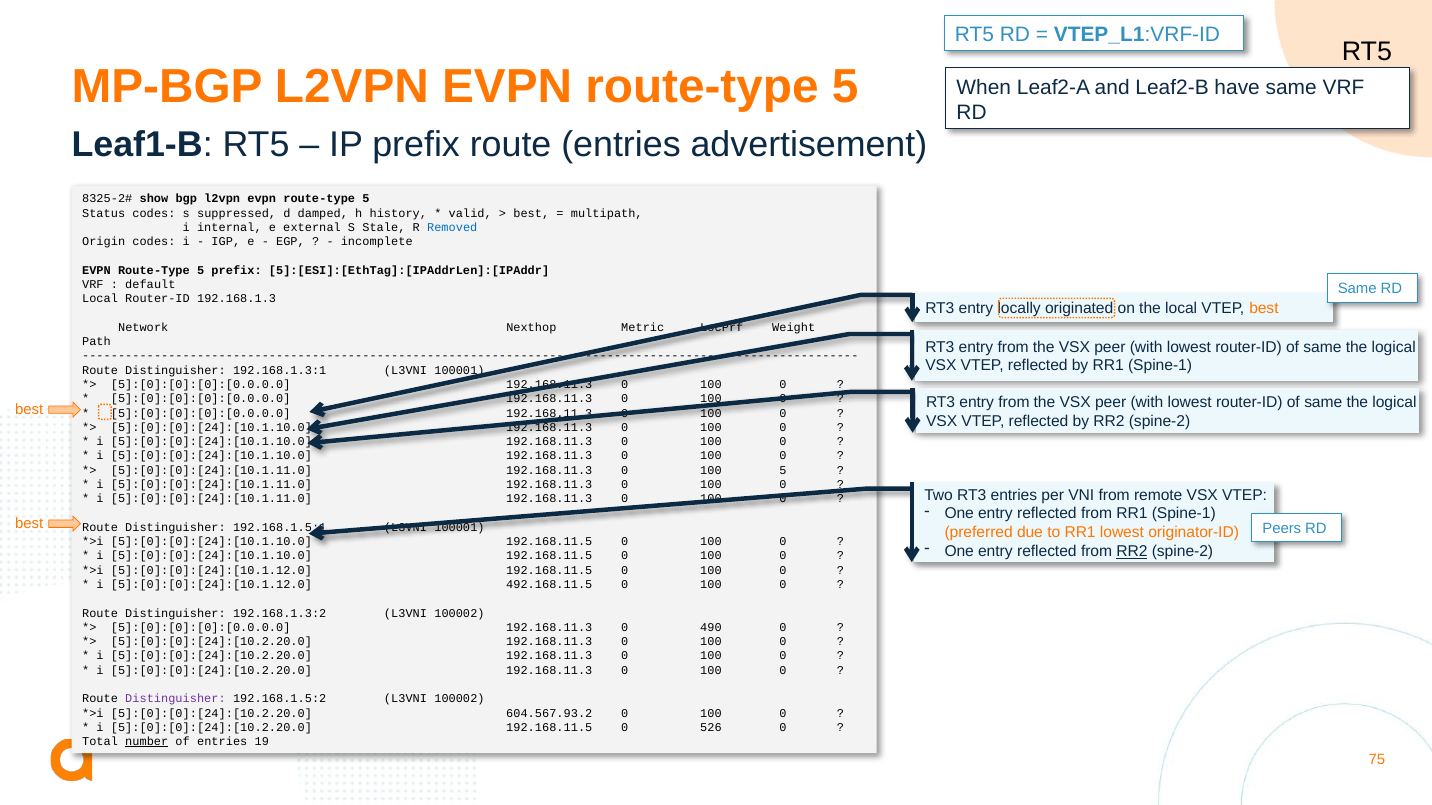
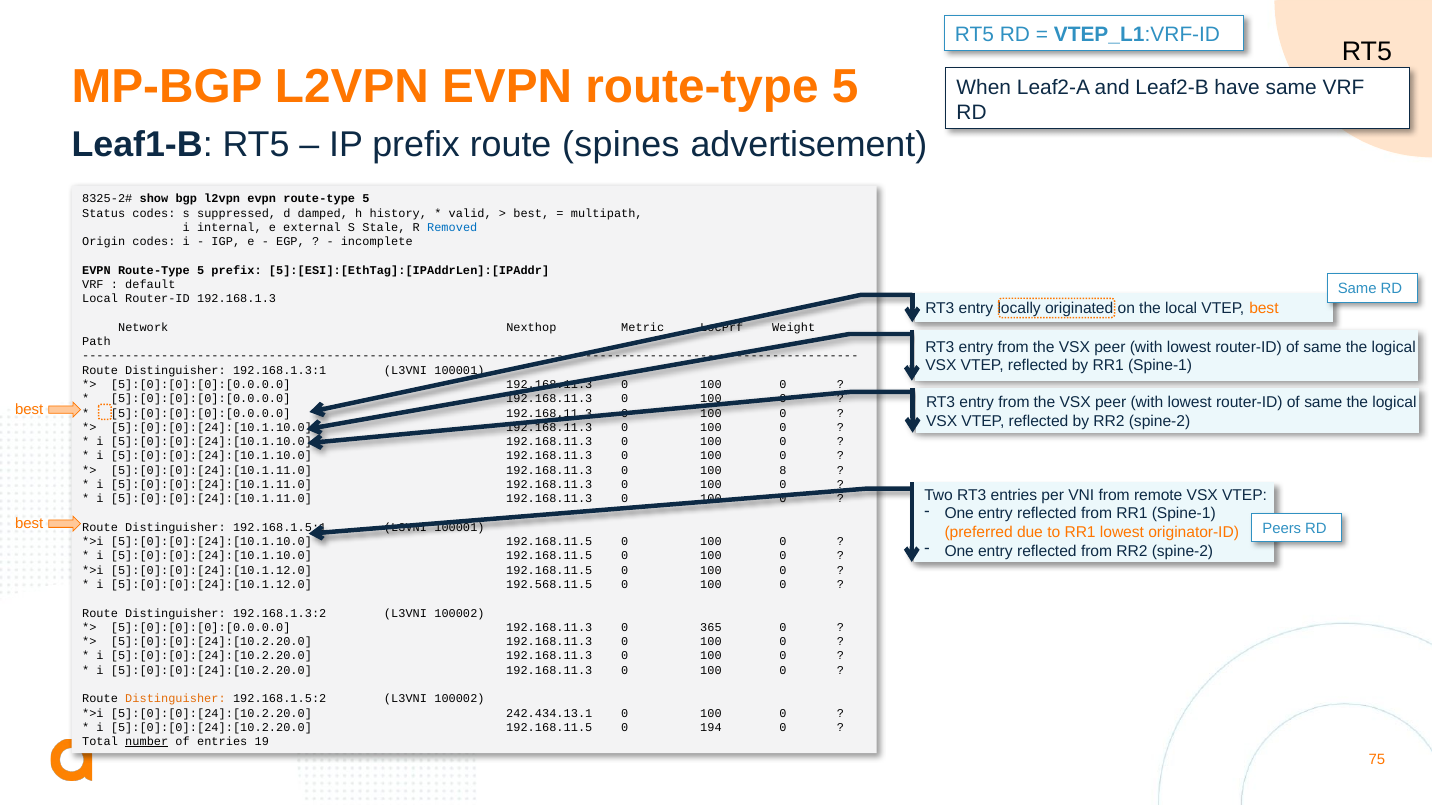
route entries: entries -> spines (621, 144)
100 5: 5 -> 8 (783, 471)
RR2 underline: present -> none (1132, 552)
492.168.11.5: 492.168.11.5 -> 192.568.11.5 (549, 585)
490: 490 -> 365 (711, 628)
Distinguisher colour: purple -> orange (175, 699)
604.567.93.2: 604.567.93.2 -> 242.434.13.1 (549, 714)
526: 526 -> 194 (711, 728)
